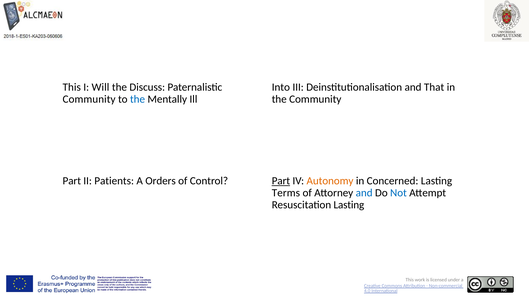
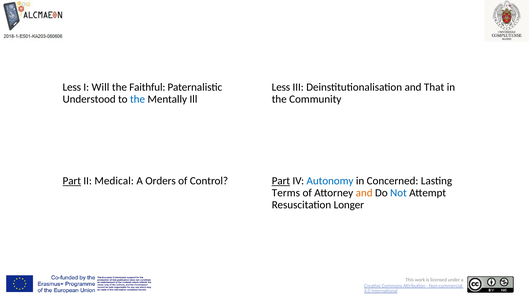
This: This -> Less (72, 87)
Discuss: Discuss -> Faithful (147, 87)
Into: Into -> Less (281, 87)
Community: Community -> Understood (89, 99)
Part underline: none -> present (72, 181)
Patients: Patients -> Medical (114, 181)
Autonomy colour: orange -> blue (330, 181)
and colour: blue -> orange (364, 193)
Resuscitation Lasting: Lasting -> Longer (349, 205)
